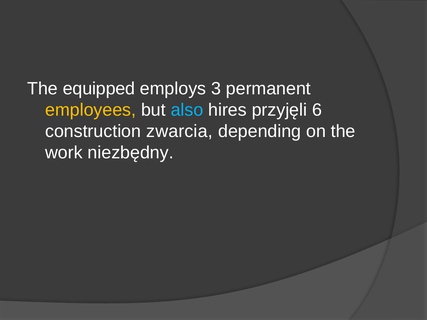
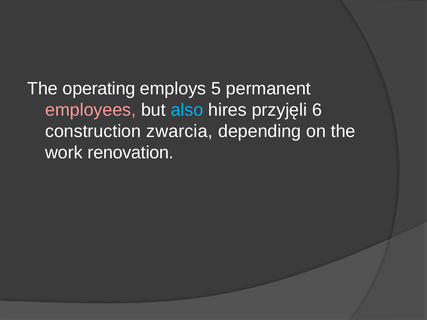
equipped: equipped -> operating (99, 89)
3: 3 -> 5 (216, 89)
employees colour: yellow -> pink (91, 110)
niezbędny: niezbędny -> renovation (131, 153)
